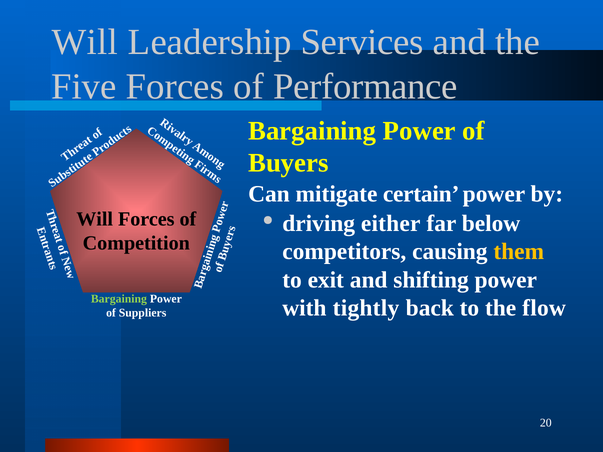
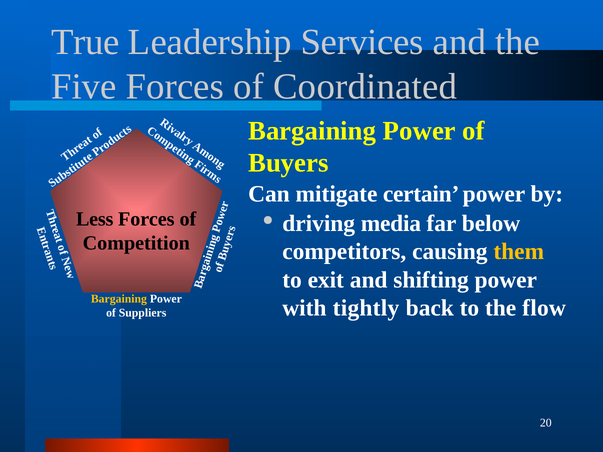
Will: Will -> True (85, 42)
Performance: Performance -> Coordinated (365, 87)
Will: Will -> Less (95, 219)
either: either -> media (391, 224)
Bargaining colour: light green -> yellow (119, 299)
